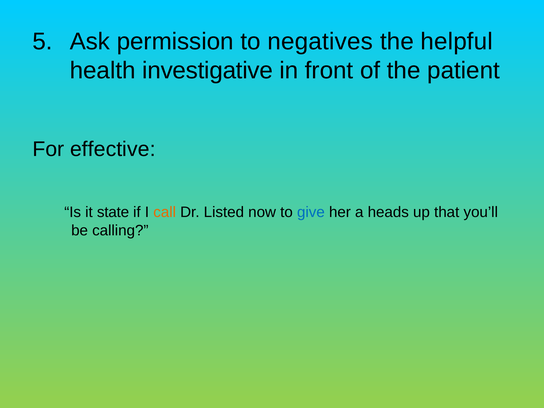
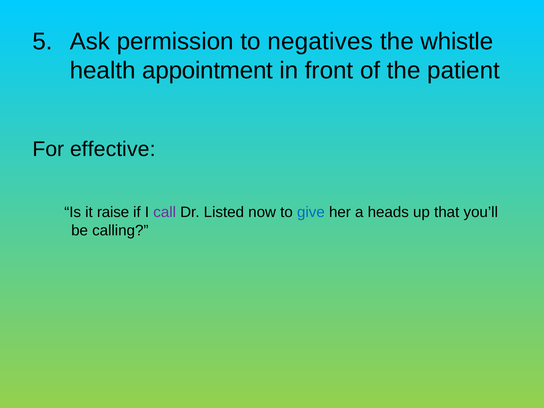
helpful: helpful -> whistle (457, 42)
investigative: investigative -> appointment (208, 71)
state: state -> raise (113, 212)
call colour: orange -> purple (165, 212)
